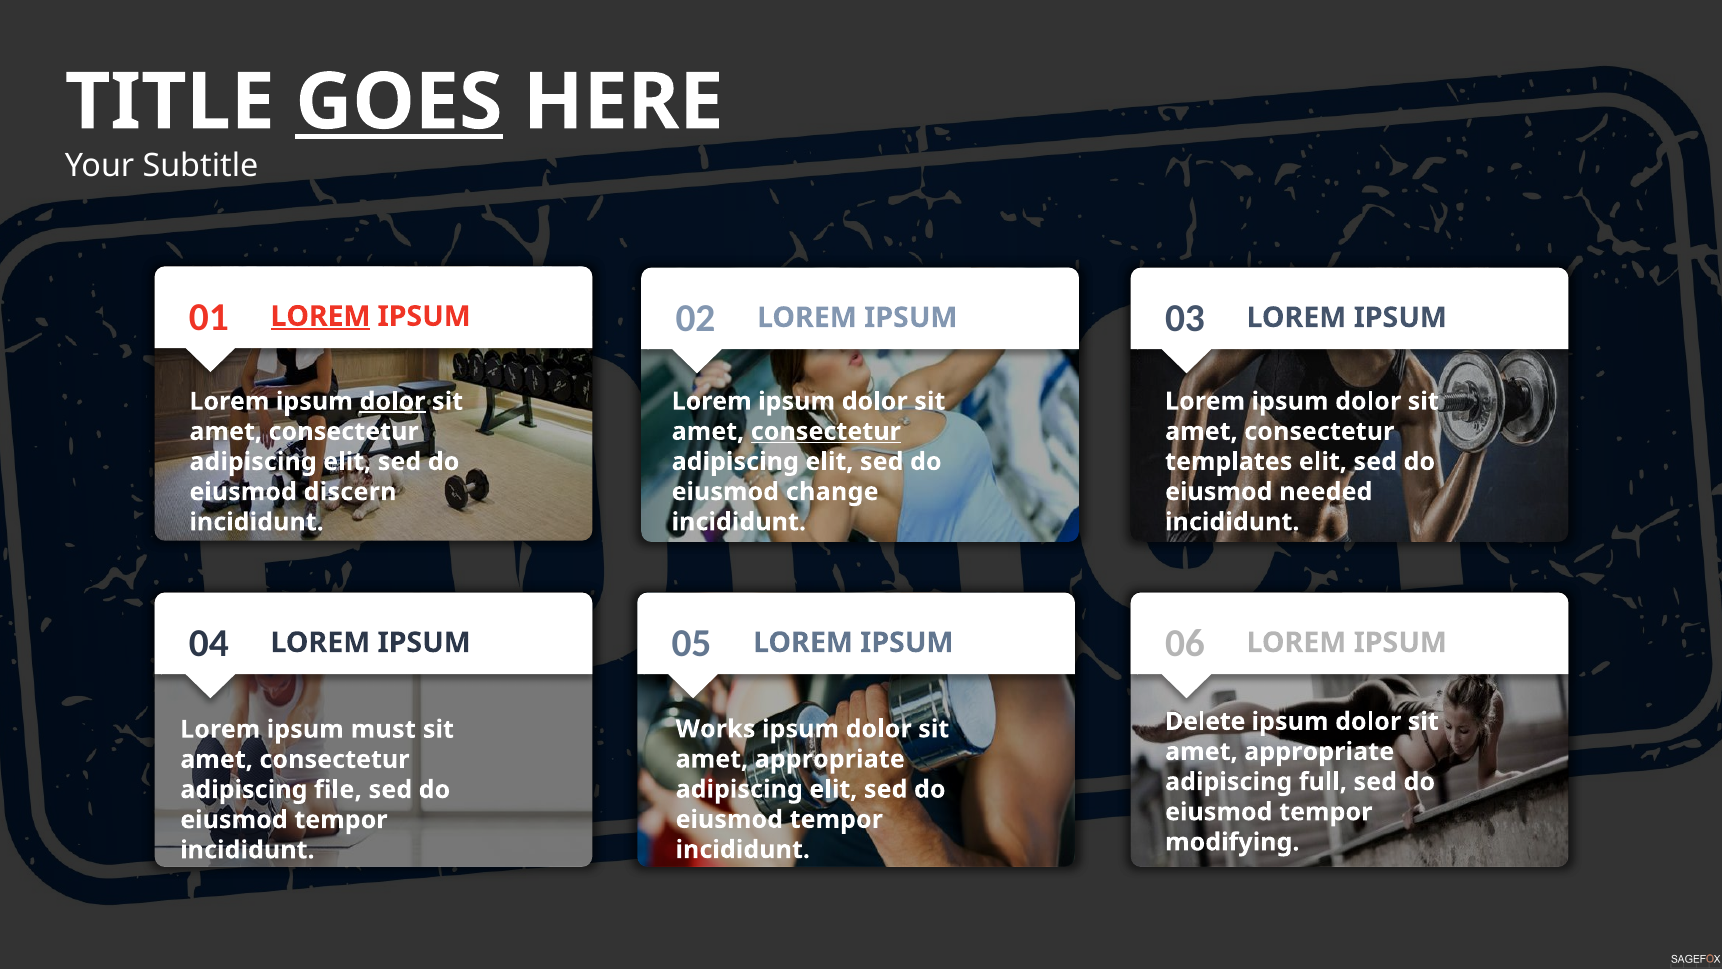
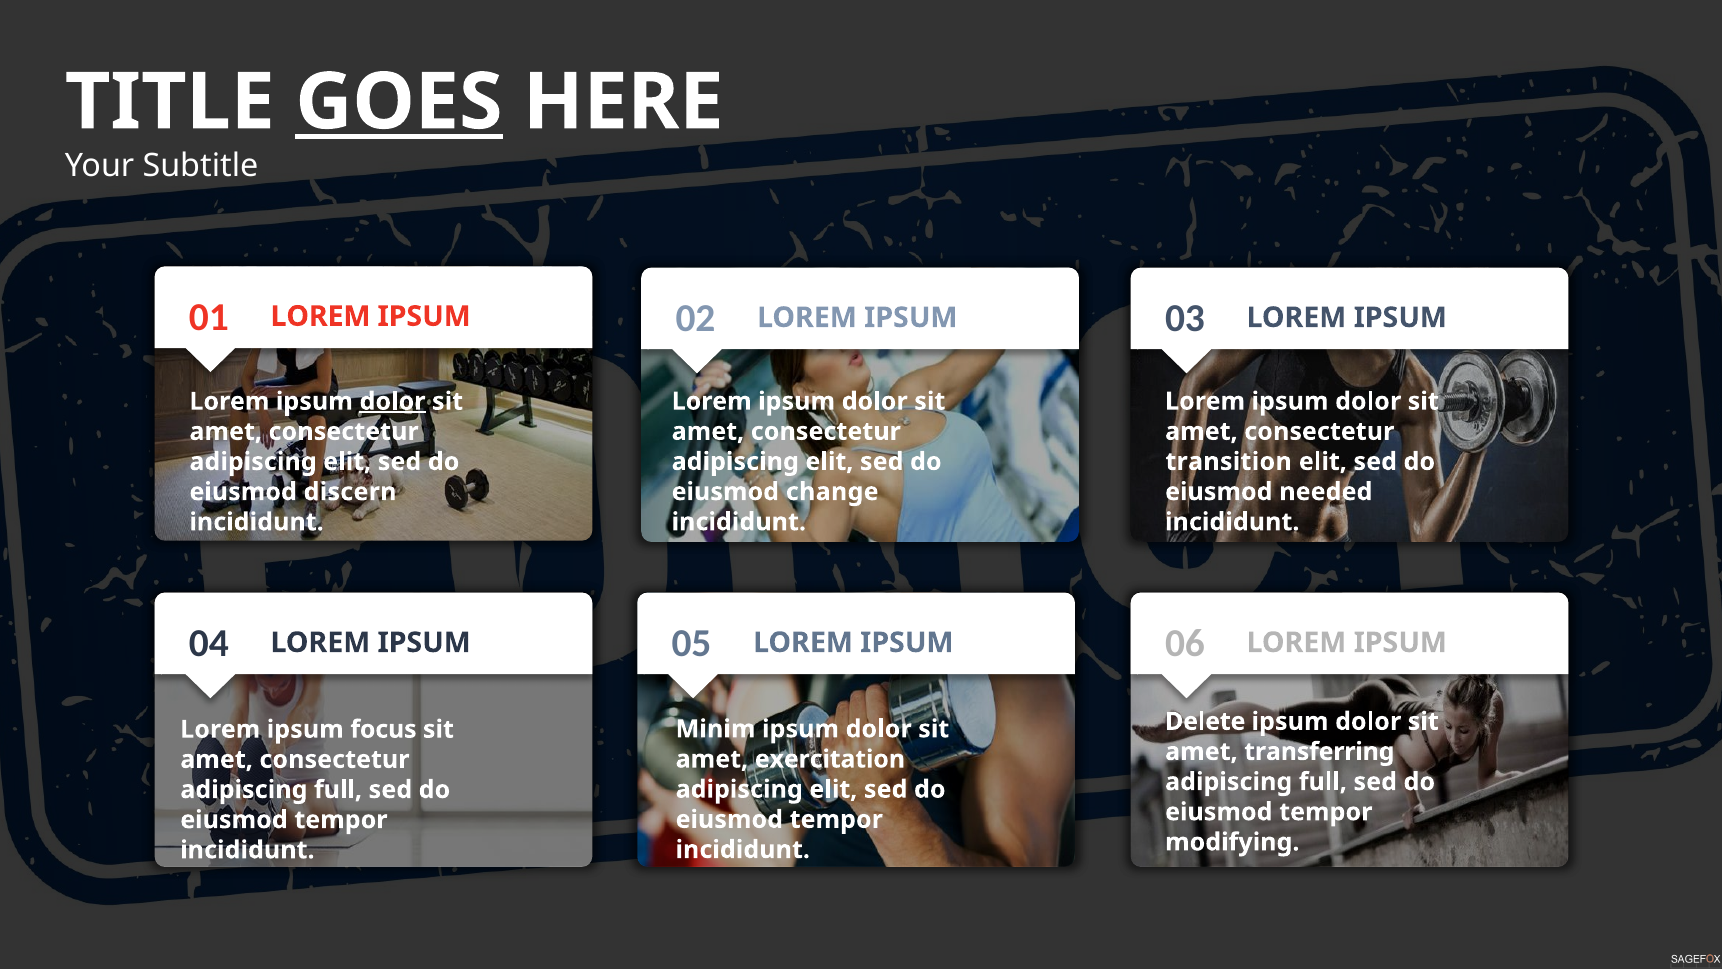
LOREM underline: present -> none (320, 316)
consectetur underline: present -> none (826, 431)
templates: templates -> transition (1229, 461)
Works: Works -> Minim (716, 729)
must: must -> focus (384, 729)
appropriate: appropriate -> transferring (1319, 751)
appropriate: appropriate -> exercitation (830, 759)
file: file -> full (338, 789)
